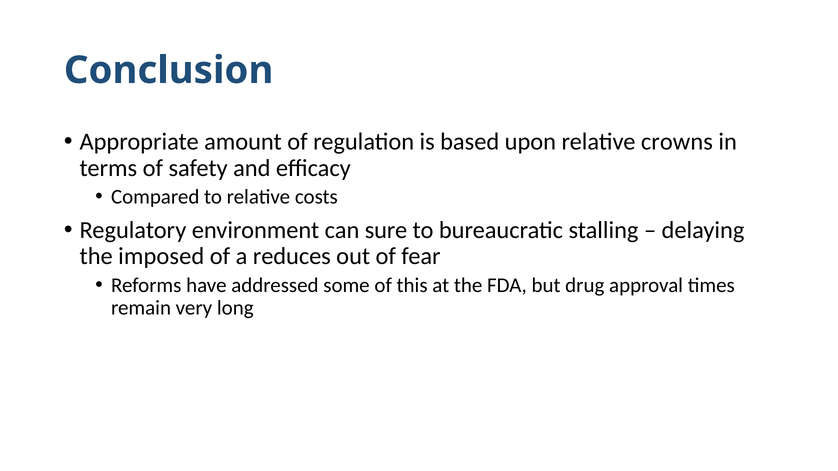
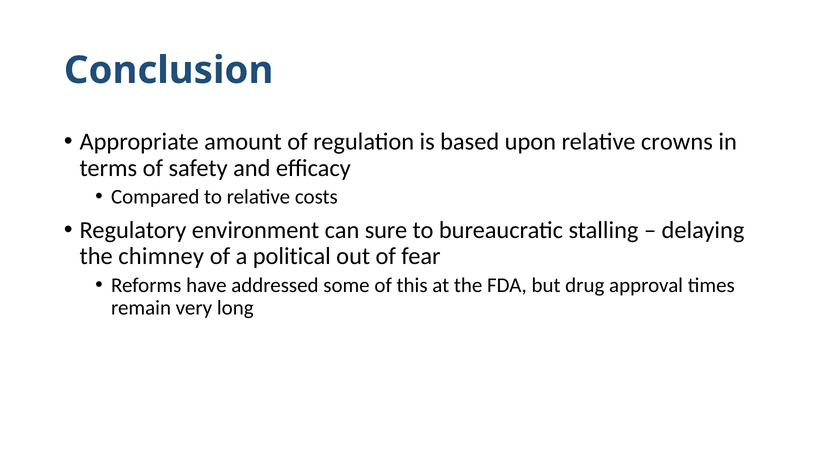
imposed: imposed -> chimney (161, 257)
reduces: reduces -> political (292, 257)
